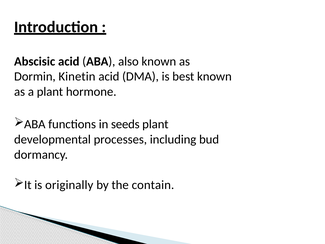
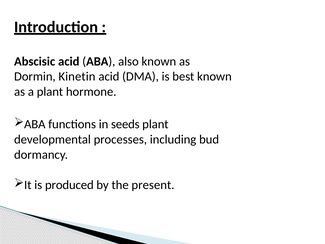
originally: originally -> produced (69, 185)
contain: contain -> present (153, 185)
